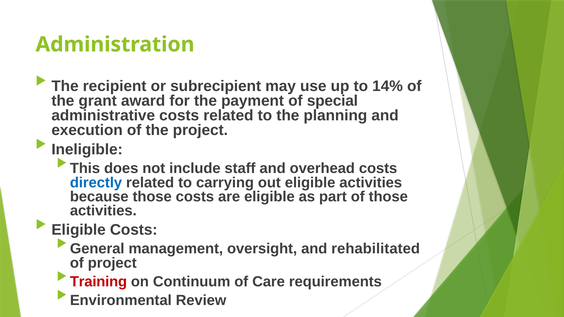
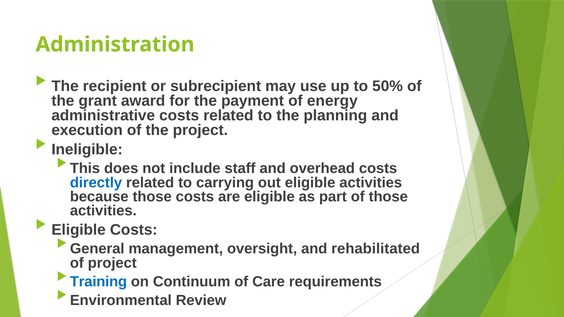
14%: 14% -> 50% (388, 86)
special: special -> energy (332, 101)
Training colour: red -> blue (98, 282)
